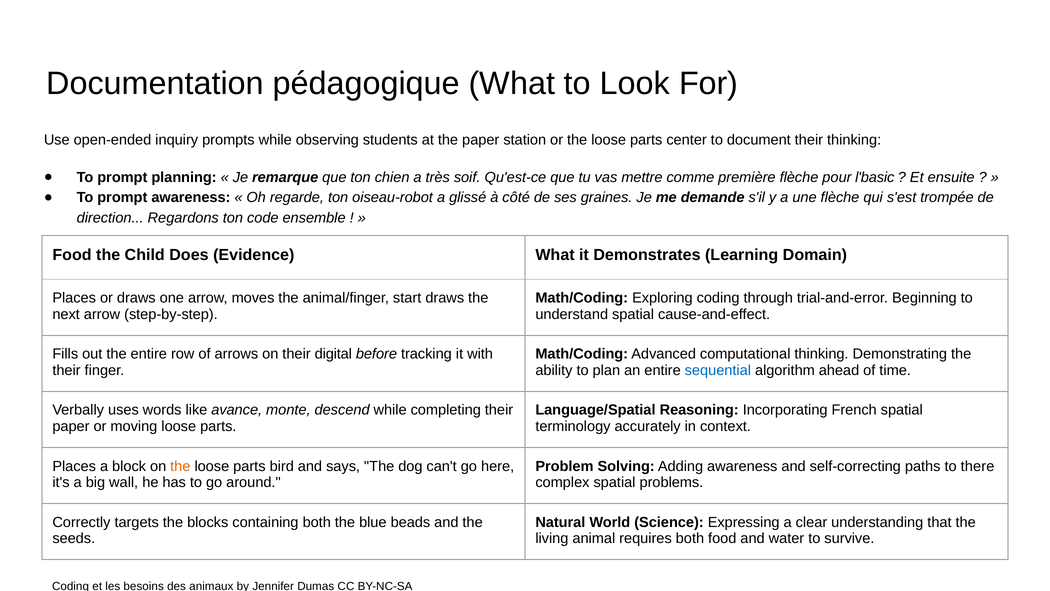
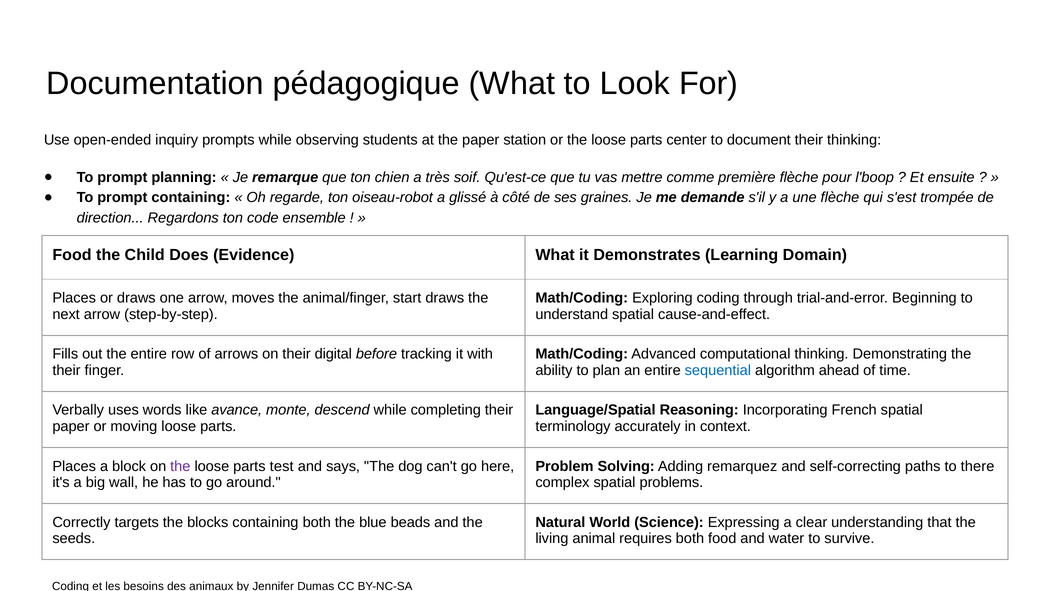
l'basic: l'basic -> l'boop (875, 177)
prompt awareness: awareness -> containing (191, 197)
the colour: orange -> purple (180, 466)
bird: bird -> test (282, 466)
Adding awareness: awareness -> remarquez (742, 466)
